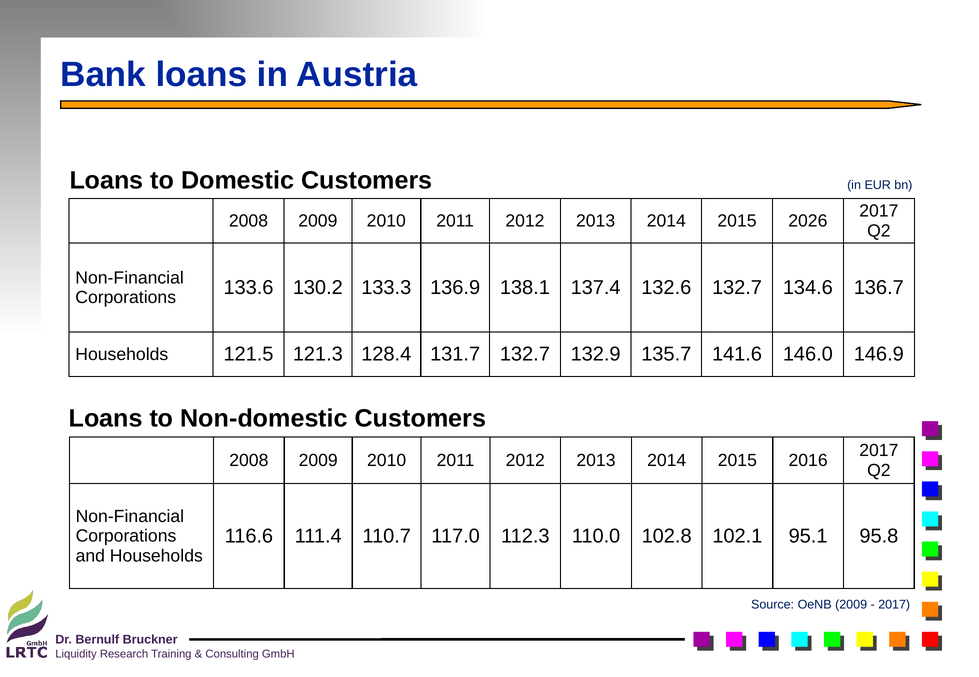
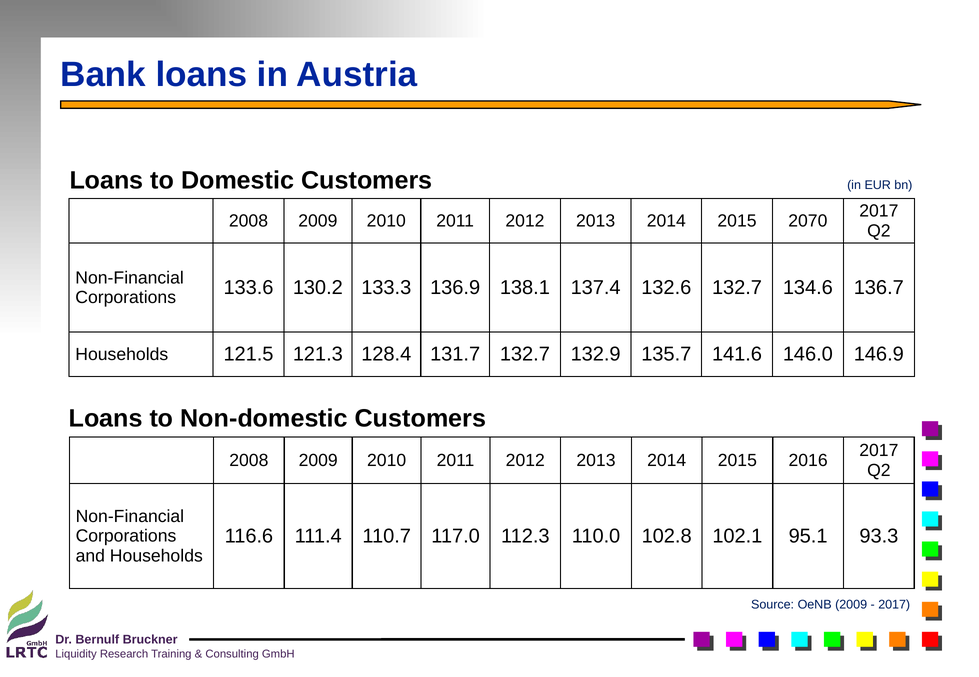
2026: 2026 -> 2070 (808, 221)
95.8: 95.8 -> 93.3 (879, 537)
